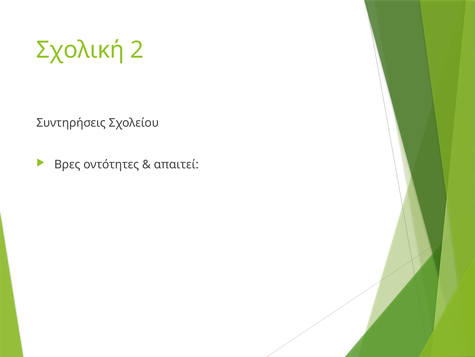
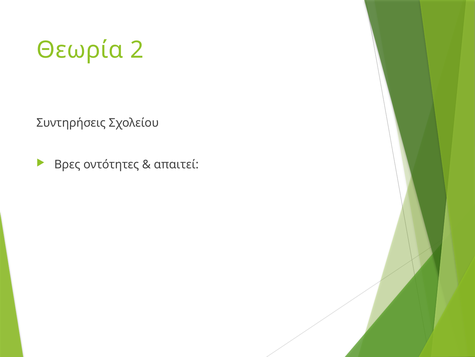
Σχολική: Σχολική -> Θεωρία (80, 50)
